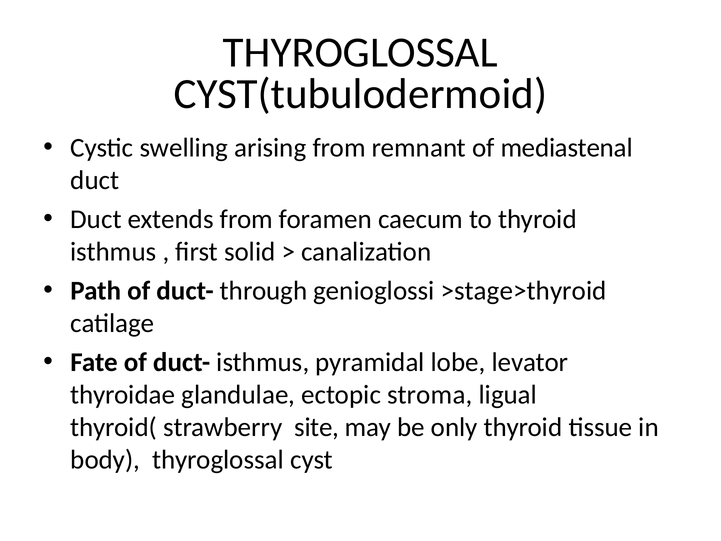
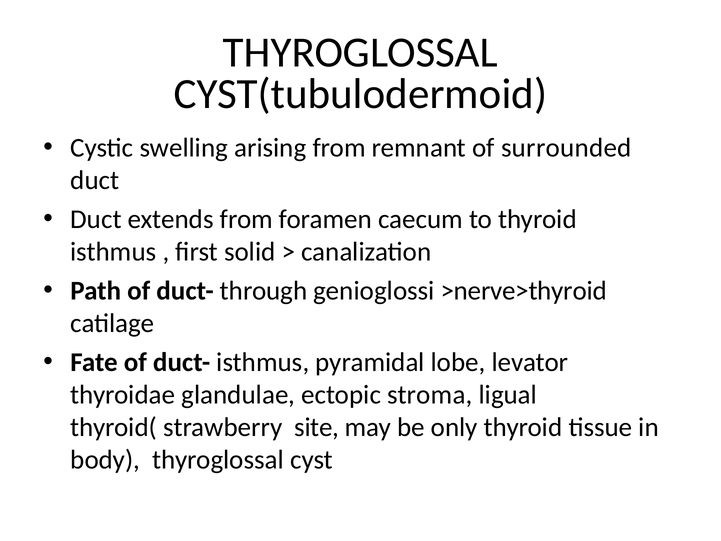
mediastenal: mediastenal -> surrounded (566, 148)
>stage>thyroid: >stage>thyroid -> >nerve>thyroid (524, 291)
